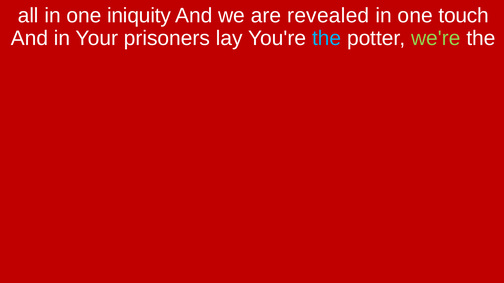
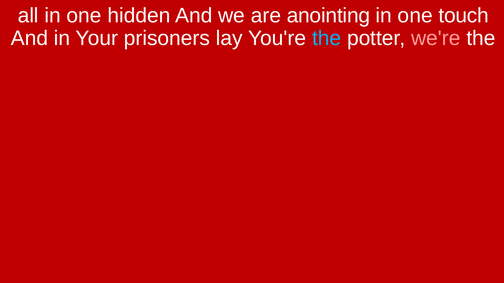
iniquity: iniquity -> hidden (139, 16)
revealed: revealed -> anointing (328, 16)
we're colour: light green -> pink (436, 38)
